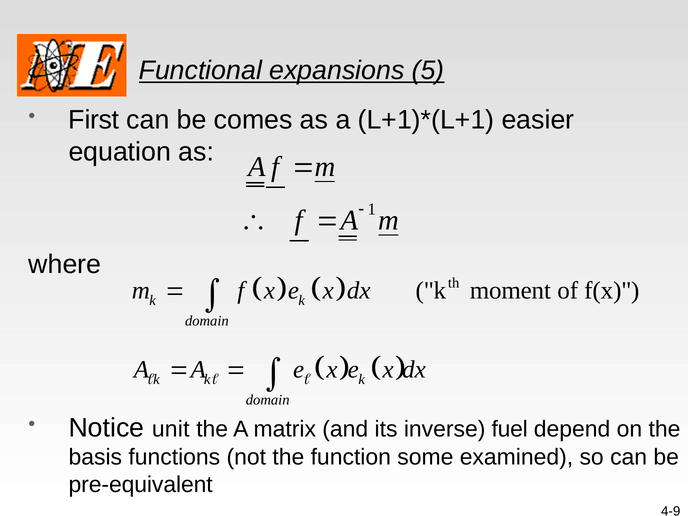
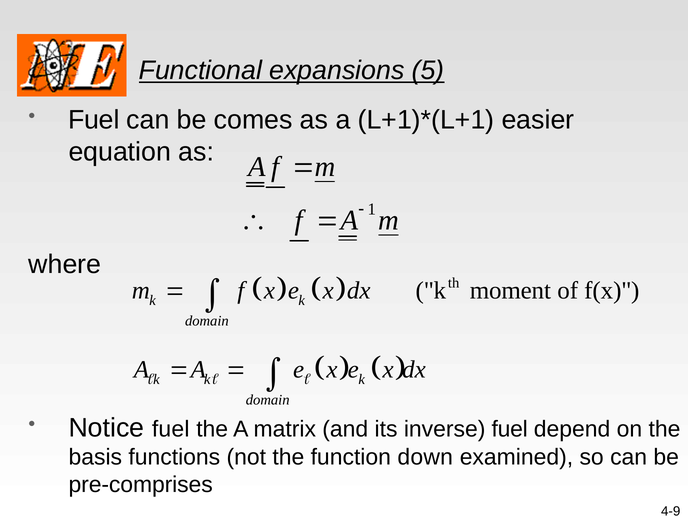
First: First -> Fuel (94, 120)
Notice unit: unit -> fuel (171, 429)
some: some -> down (425, 457)
pre-equivalent: pre-equivalent -> pre-comprises (141, 485)
